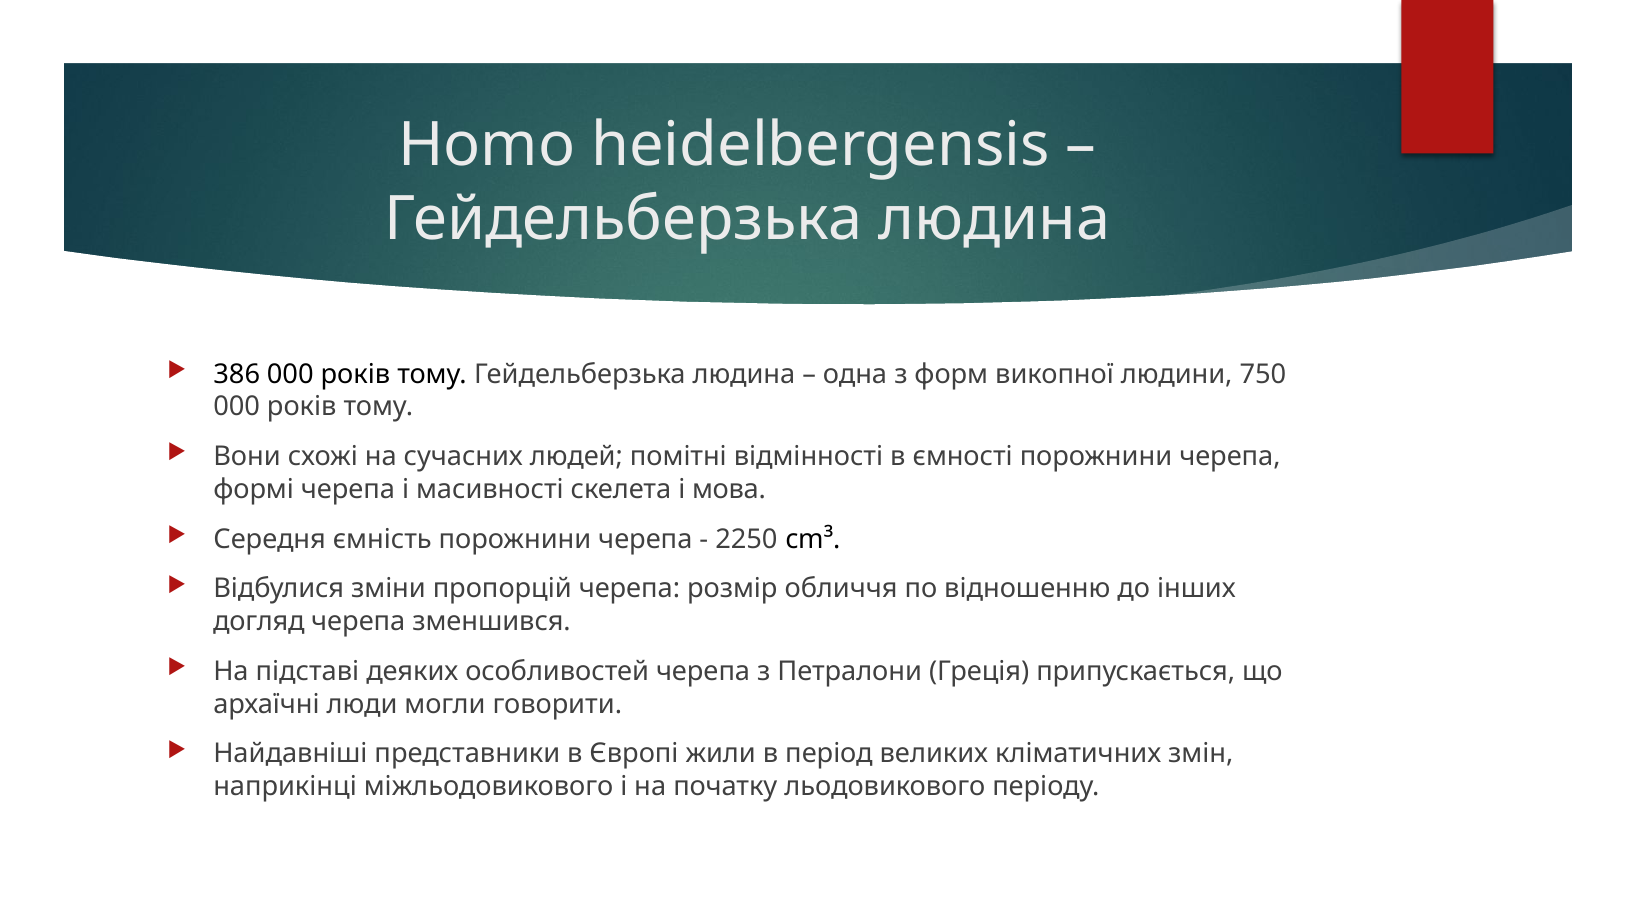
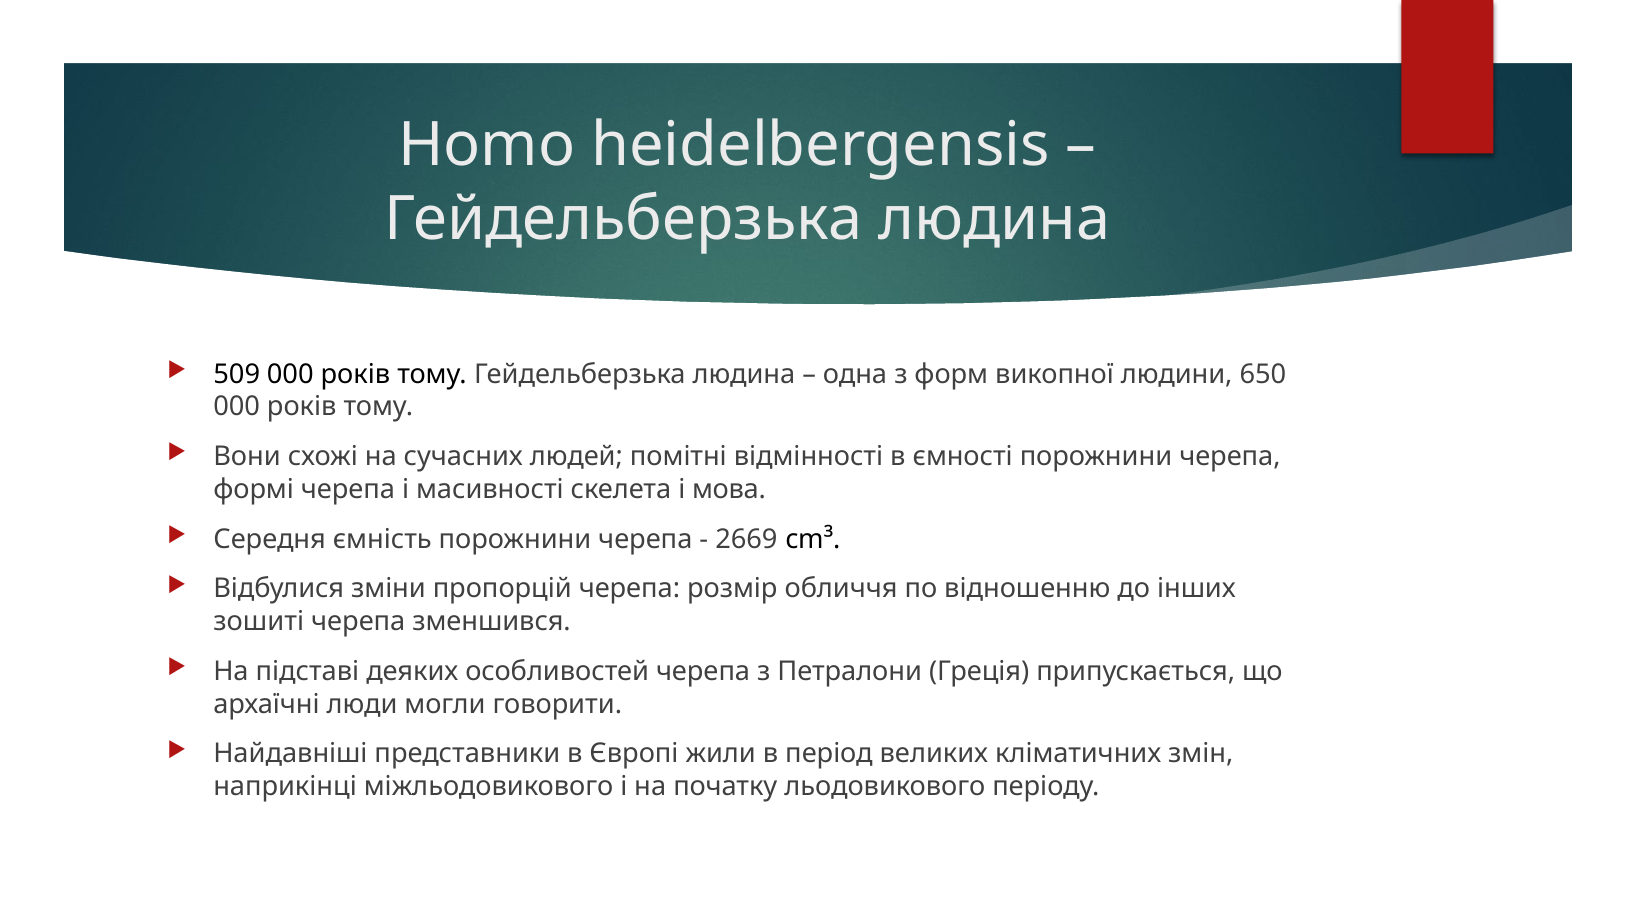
386: 386 -> 509 (237, 374)
750: 750 -> 650 (1263, 374)
2250: 2250 -> 2669 (746, 539)
догляд: догляд -> зошиті (259, 622)
